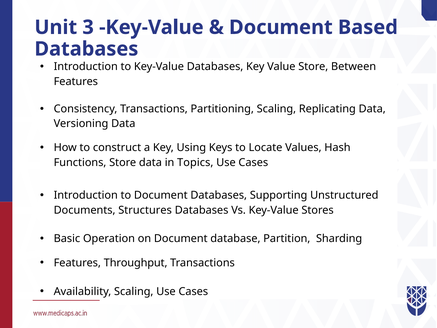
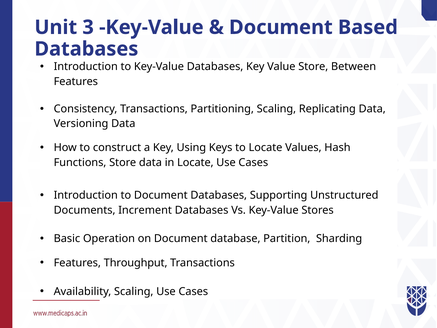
in Topics: Topics -> Locate (195, 162)
Structures: Structures -> Increment (145, 210)
